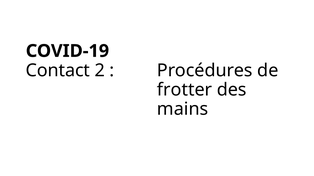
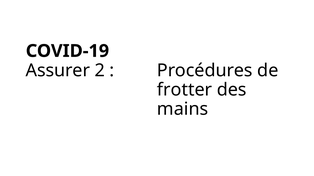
Contact: Contact -> Assurer (58, 71)
